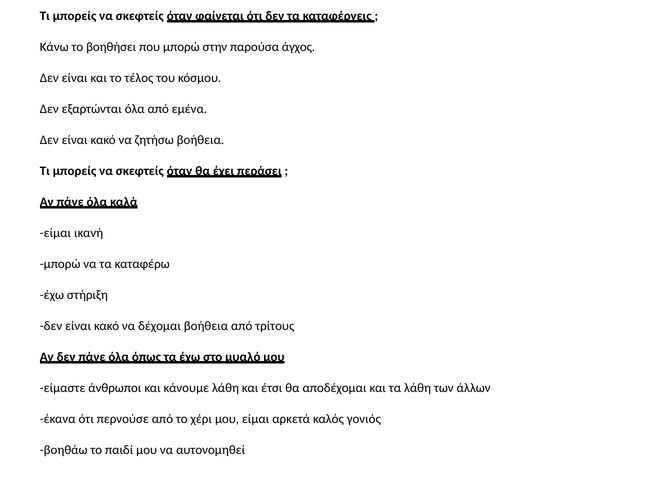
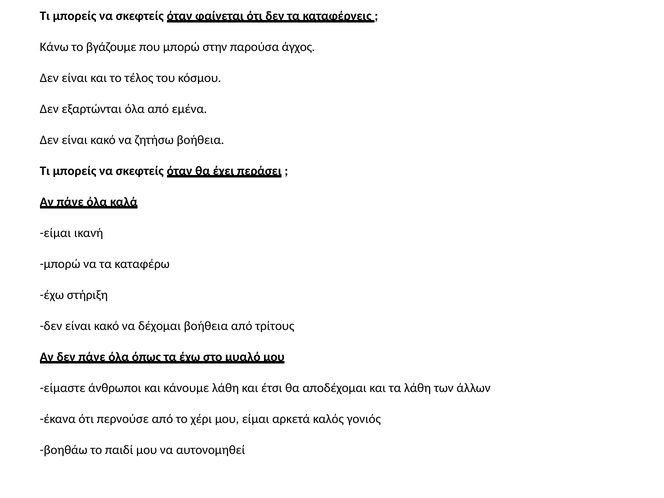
βοηθήσει: βοηθήσει -> βγάζουμε (111, 47)
